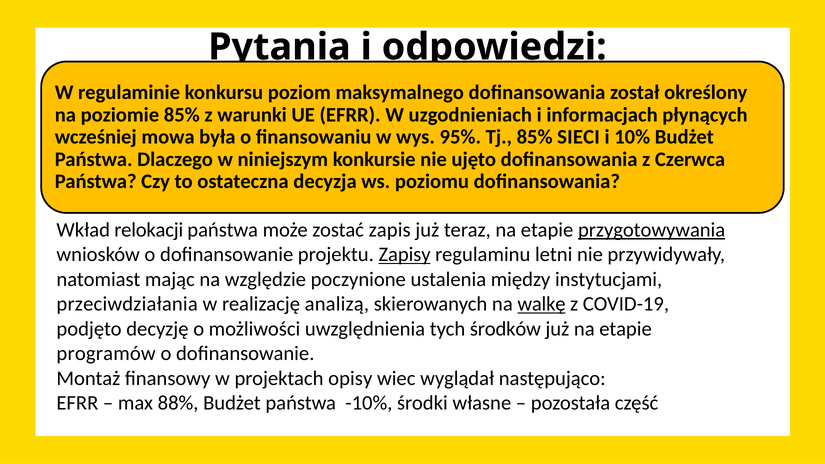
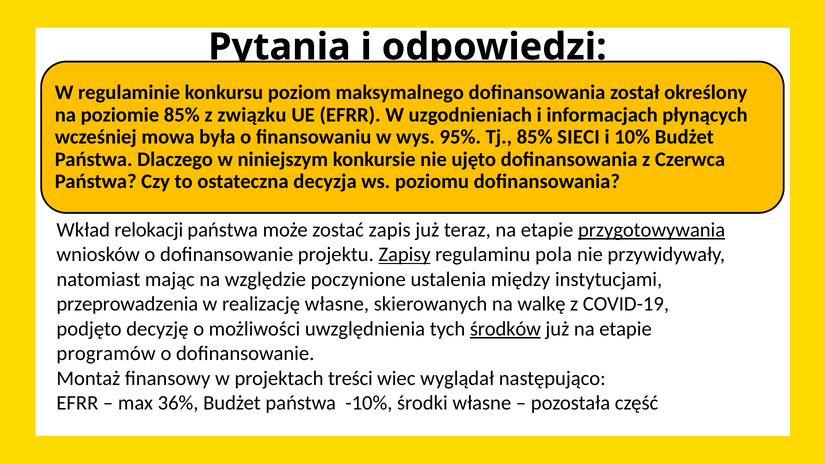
warunki: warunki -> związku (252, 115)
letni: letni -> pola (554, 255)
przeciwdziałania: przeciwdziałania -> przeprowadzenia (127, 304)
realizację analizą: analizą -> własne (337, 304)
walkę underline: present -> none (541, 304)
środków underline: none -> present (505, 329)
opisy: opisy -> treści (350, 378)
88%: 88% -> 36% (178, 403)
